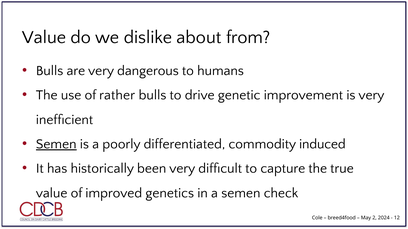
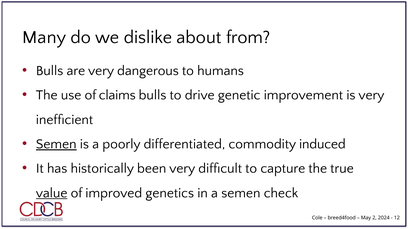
Value: Value -> Many (44, 37)
rather: rather -> claims (117, 95)
value underline: none -> present (52, 194)
